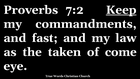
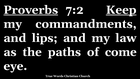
Proverbs underline: none -> present (31, 10)
fast: fast -> lips (45, 38)
taken: taken -> paths (64, 52)
